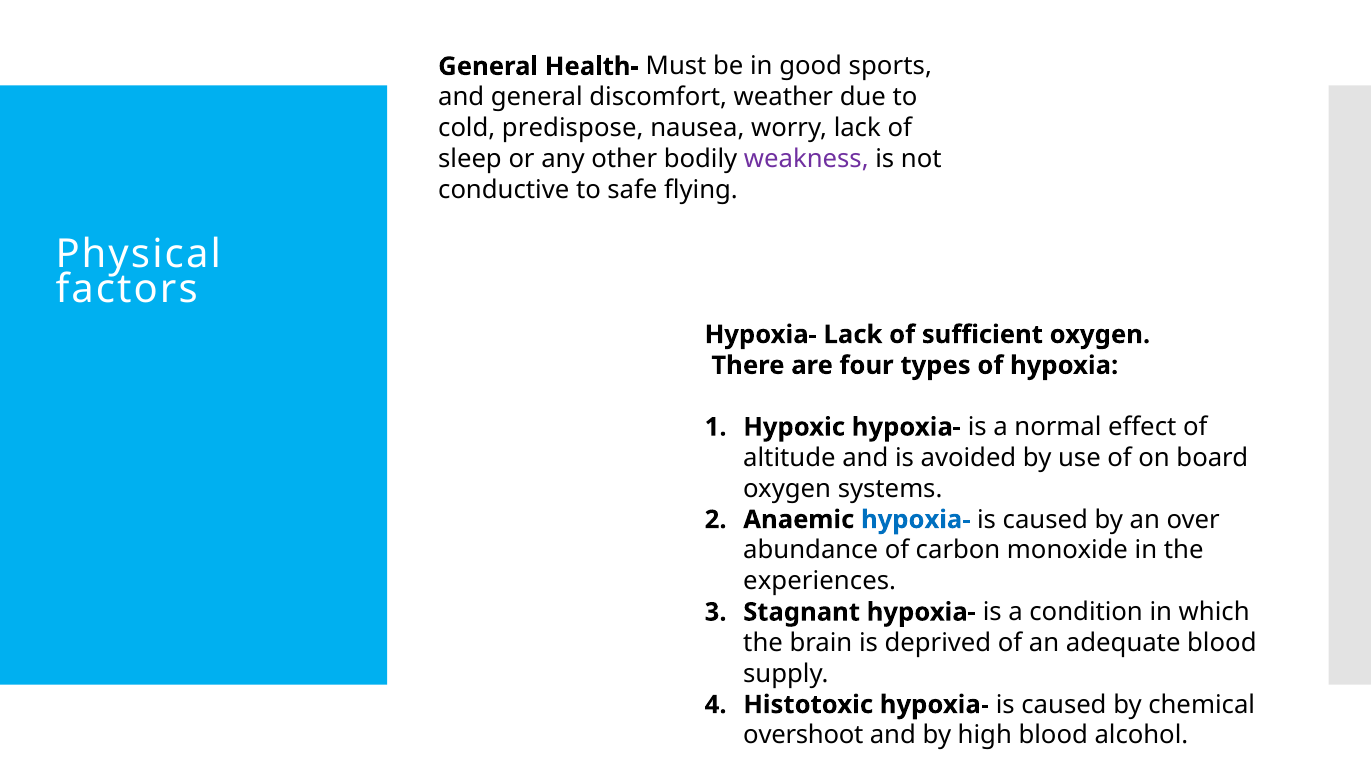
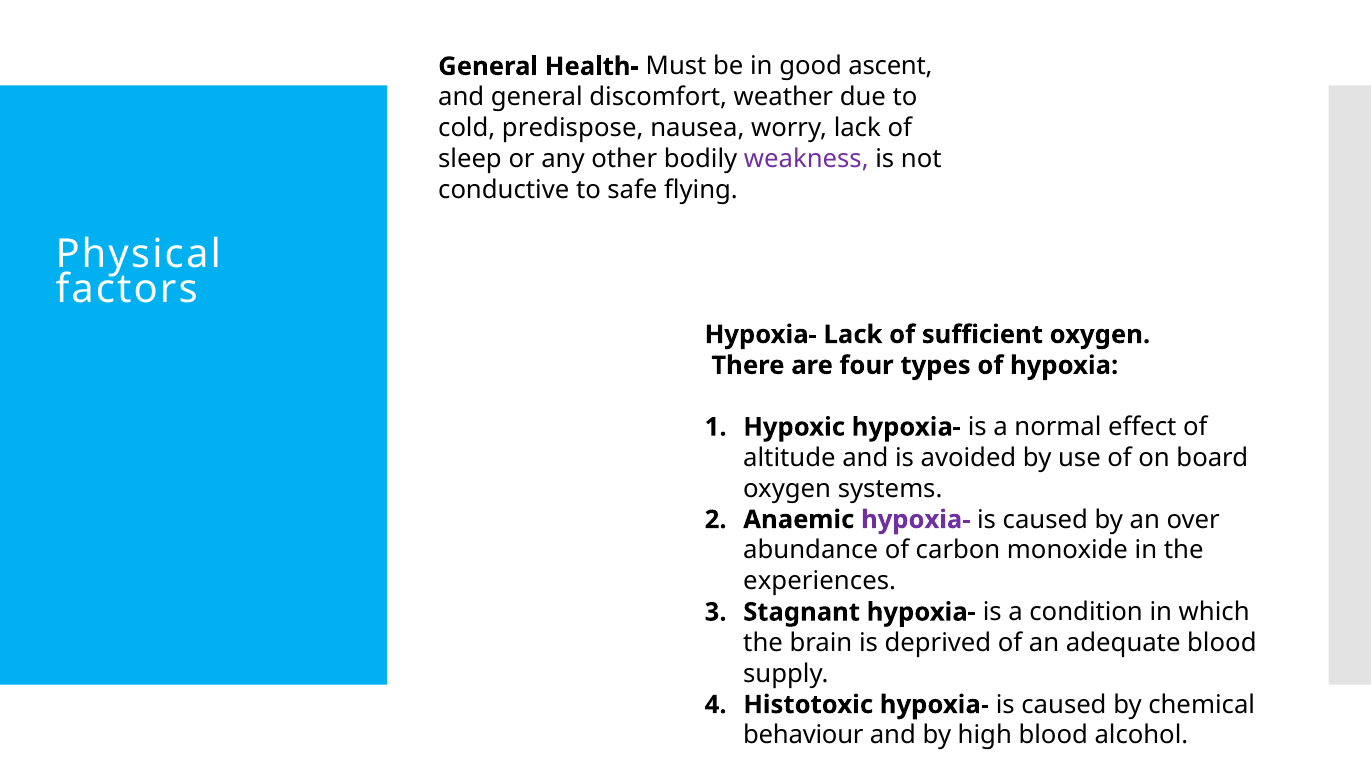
sports: sports -> ascent (890, 66)
hypoxia- colour: blue -> purple (916, 520)
overshoot: overshoot -> behaviour (803, 736)
